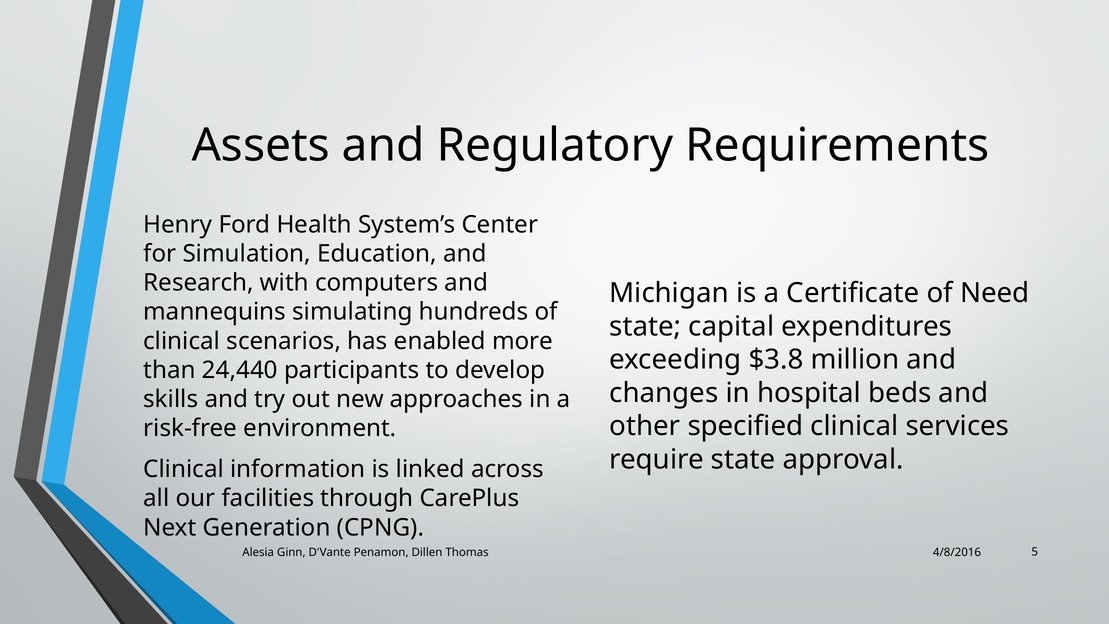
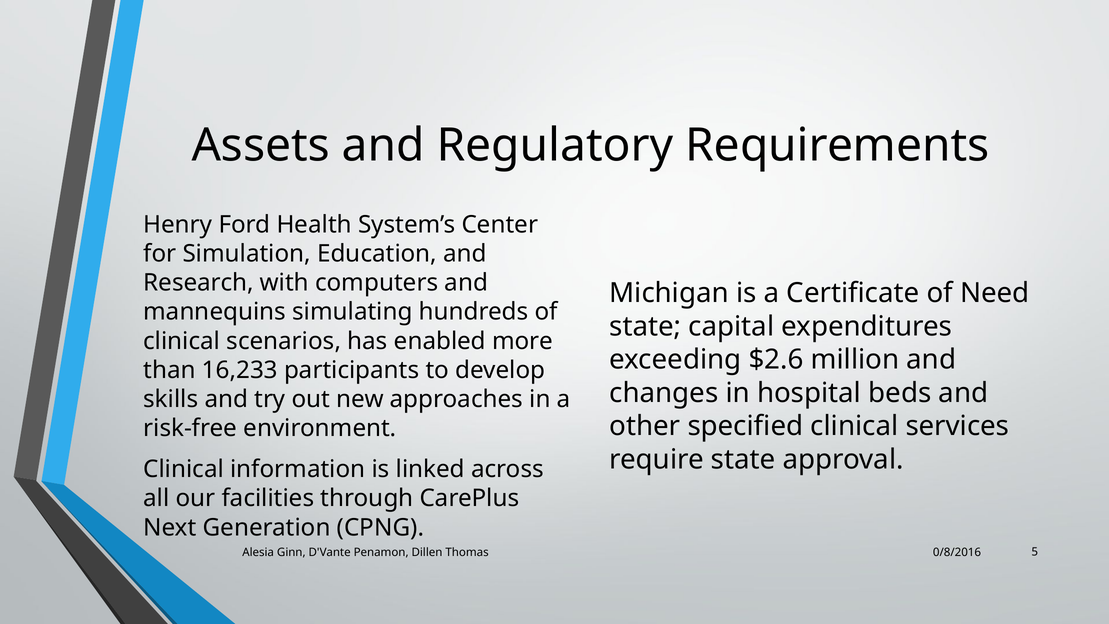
$3.8: $3.8 -> $2.6 (776, 360)
24,440: 24,440 -> 16,233 (240, 370)
4/8/2016: 4/8/2016 -> 0/8/2016 (957, 553)
